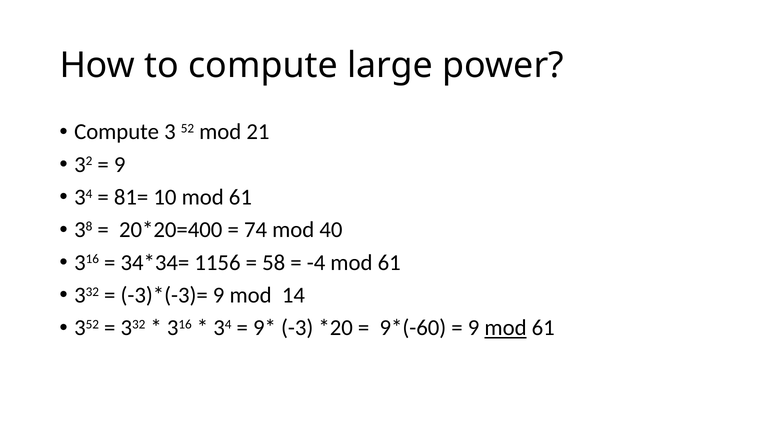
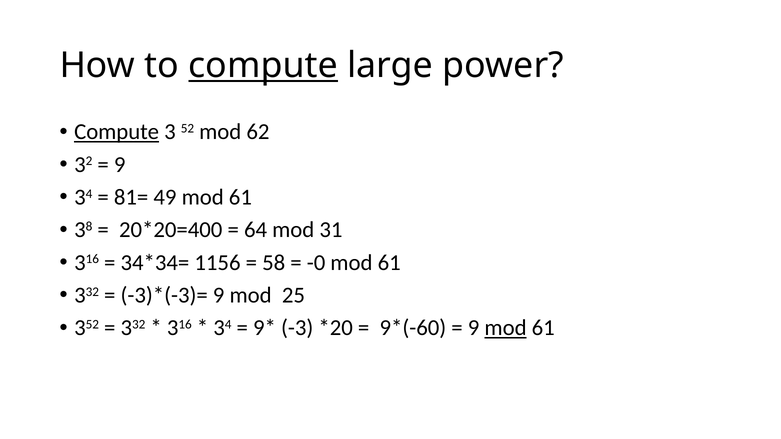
compute underline: none -> present (263, 66)
Compute underline: none -> present (117, 132)
21: 21 -> 62 (258, 132)
10: 10 -> 49 (165, 197)
74: 74 -> 64 (256, 230)
40: 40 -> 31 (331, 230)
-4: -4 -> -0 (316, 263)
14: 14 -> 25 (293, 295)
